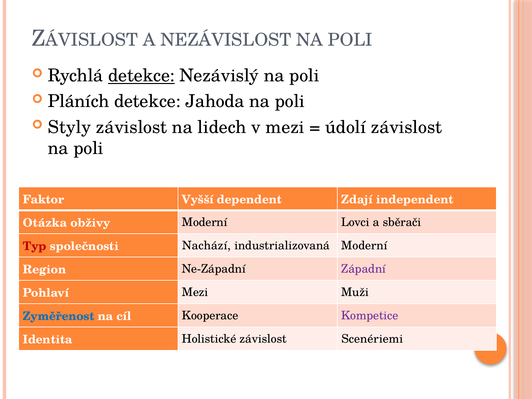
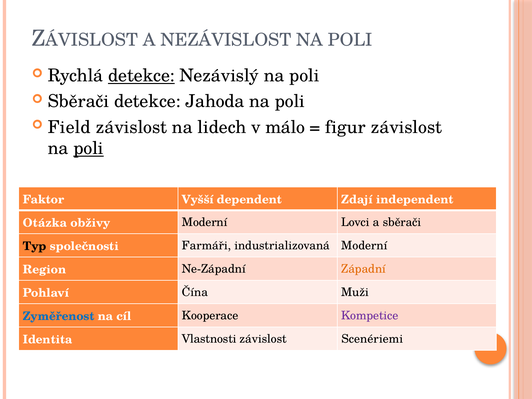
Pláních: Pláních -> Sběrači (78, 101)
Styly: Styly -> Field (69, 127)
v mezi: mezi -> málo (285, 127)
údolí: údolí -> figur (346, 127)
poli underline: none -> present (88, 148)
Typ colour: red -> black (35, 246)
Nachází: Nachází -> Farmáři (207, 246)
Západní colour: purple -> orange (364, 269)
Pohlaví Mezi: Mezi -> Čína (195, 292)
Holistické: Holistické -> Vlastnosti (209, 339)
